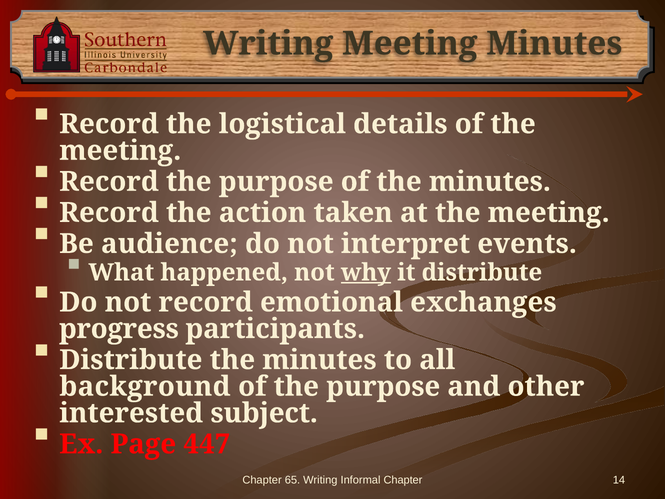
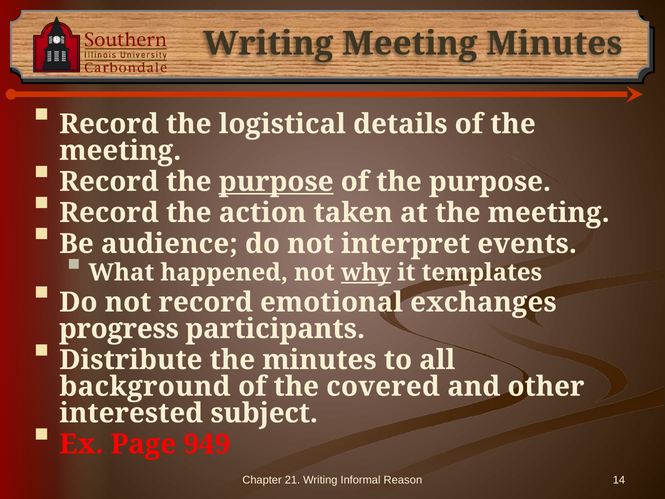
purpose underline: none -> present (276, 182)
of the minutes: minutes -> purpose (490, 182)
it distribute: distribute -> templates (482, 272)
of the purpose: purpose -> covered (383, 386)
447: 447 -> 949 (207, 444)
65: 65 -> 21 (292, 480)
Informal Chapter: Chapter -> Reason (403, 480)
